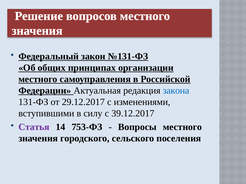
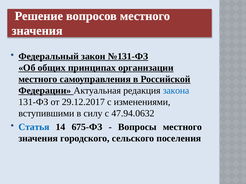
39.12.2017: 39.12.2017 -> 47.94.0632 (133, 114)
Статья colour: purple -> blue (34, 127)
753-ФЗ: 753-ФЗ -> 675-ФЗ (87, 127)
